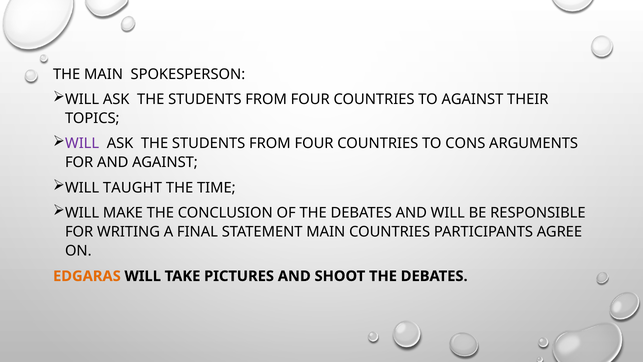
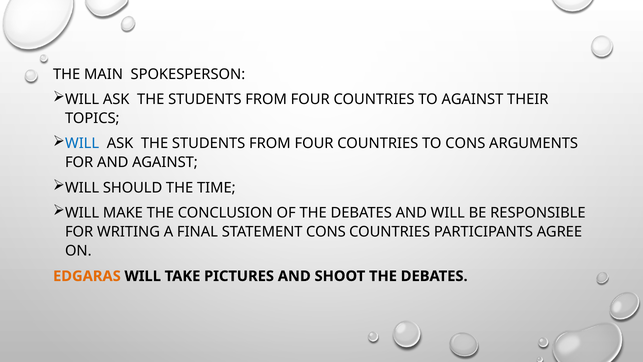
WILL colour: purple -> blue (82, 143)
TAUGHT: TAUGHT -> SHOULD (133, 188)
STATEMENT MAIN: MAIN -> CONS (326, 232)
